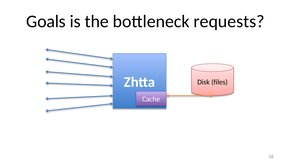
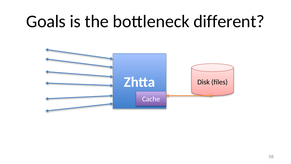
requests: requests -> different (229, 21)
